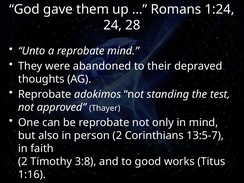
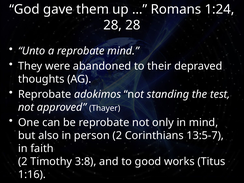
24: 24 -> 28 (113, 25)
